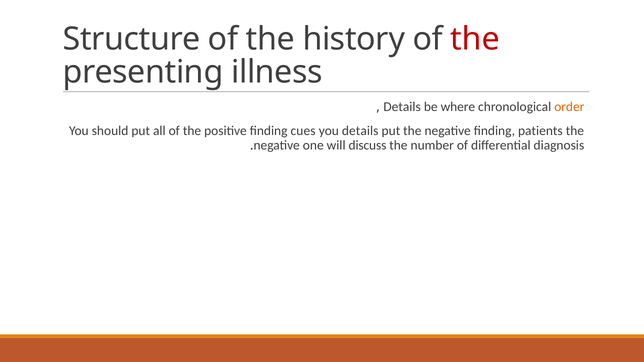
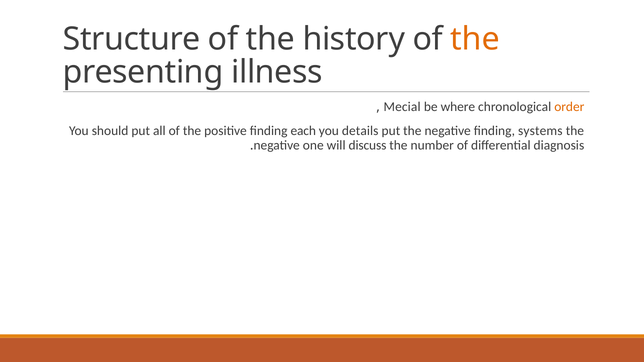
the colour: red -> orange (475, 39)
Details: Details -> Mecial (402, 107)
cues: cues -> each (303, 131)
patients: patients -> systems (540, 131)
